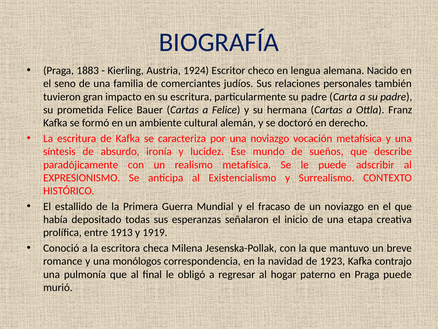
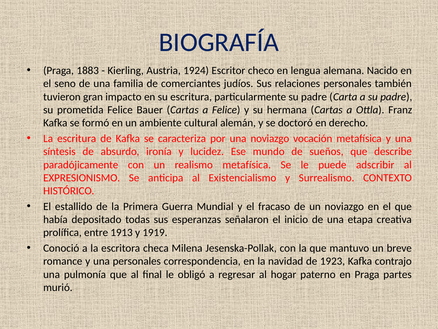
una monólogos: monólogos -> personales (137, 261)
Praga puede: puede -> partes (398, 274)
